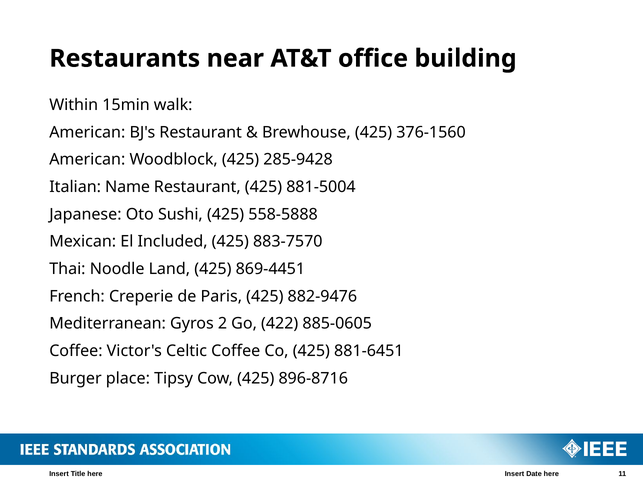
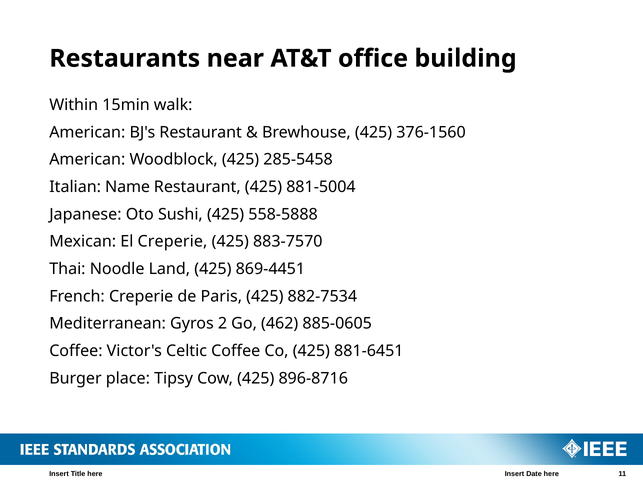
285-9428: 285-9428 -> 285-5458 (298, 160)
El Included: Included -> Creperie (172, 242)
882-9476: 882-9476 -> 882-7534 (322, 296)
422: 422 -> 462 (280, 324)
